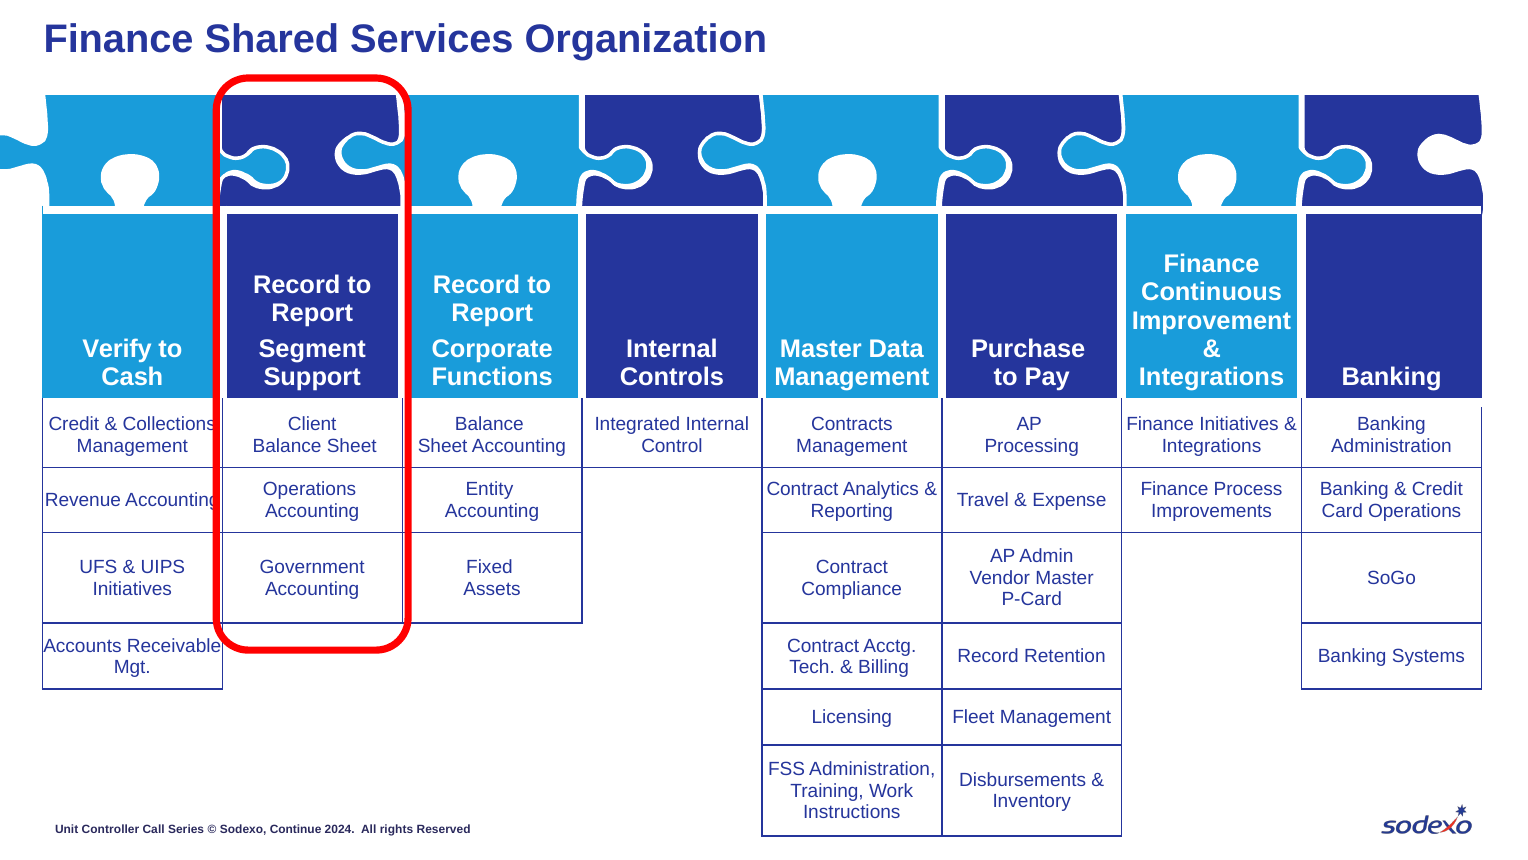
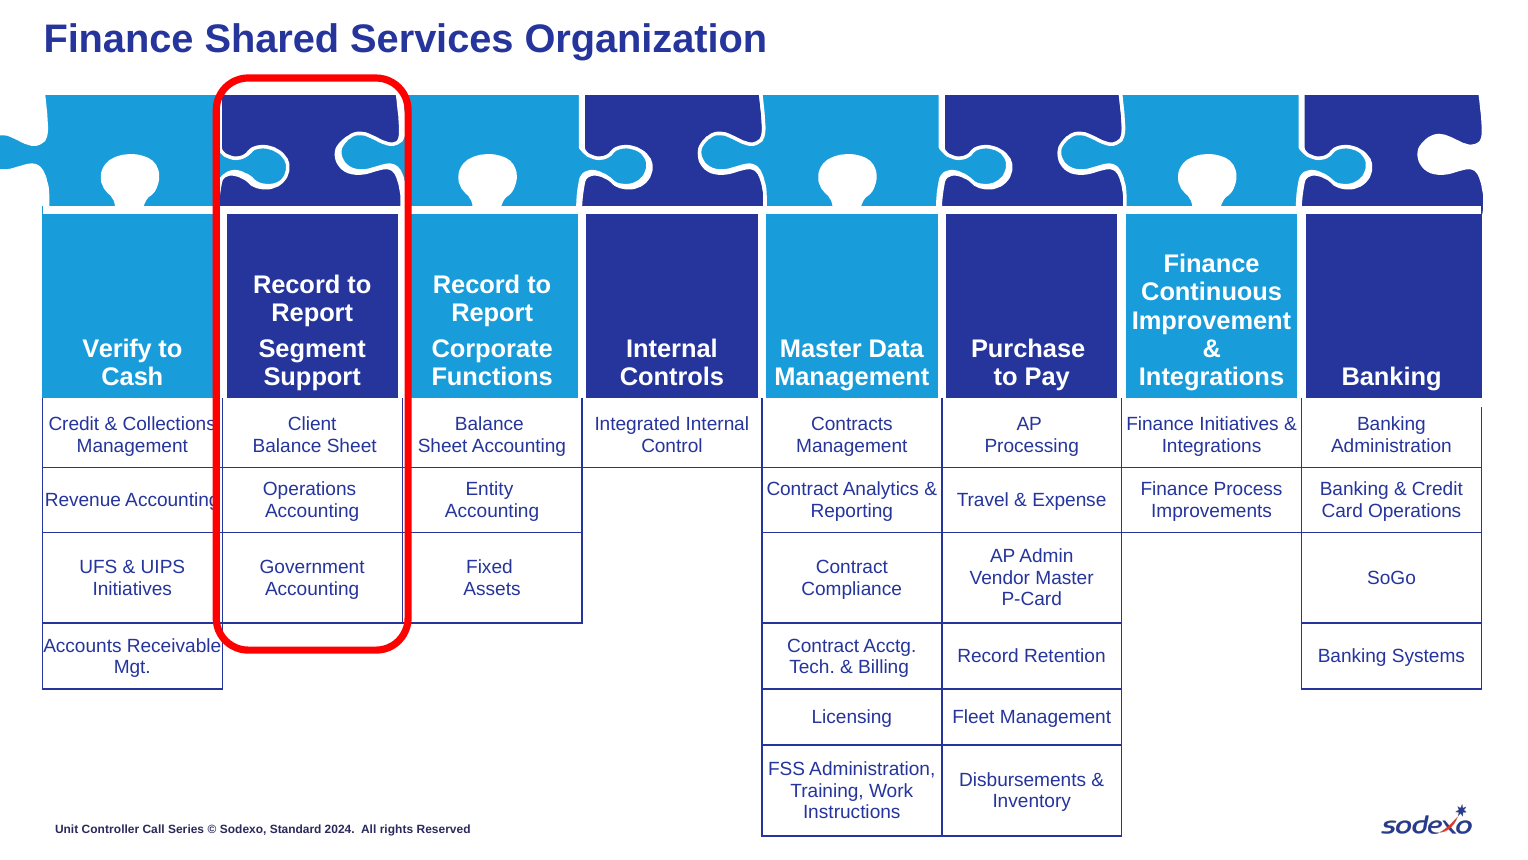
Continue: Continue -> Standard (296, 829)
